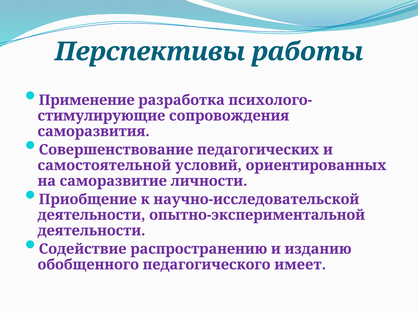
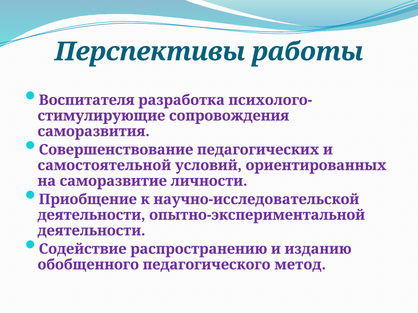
Применение: Применение -> Воспитателя (87, 100)
имеет: имеет -> метод (300, 265)
